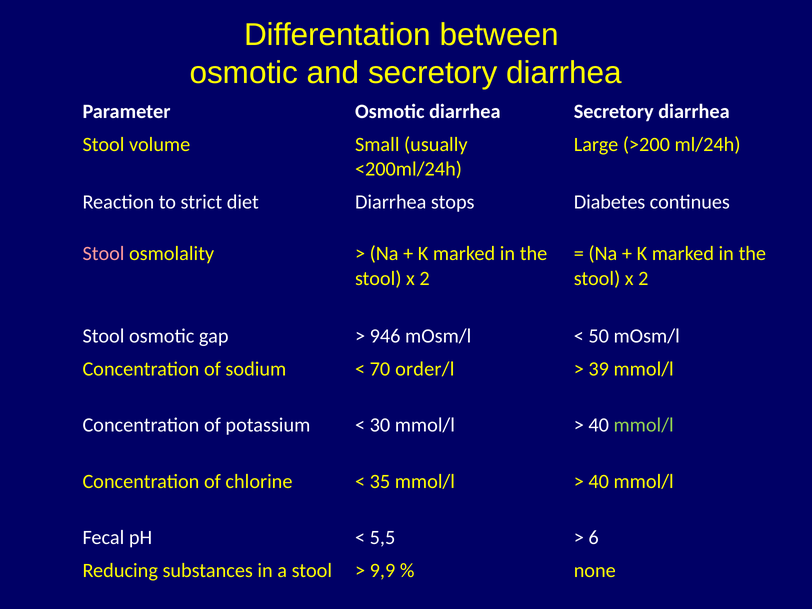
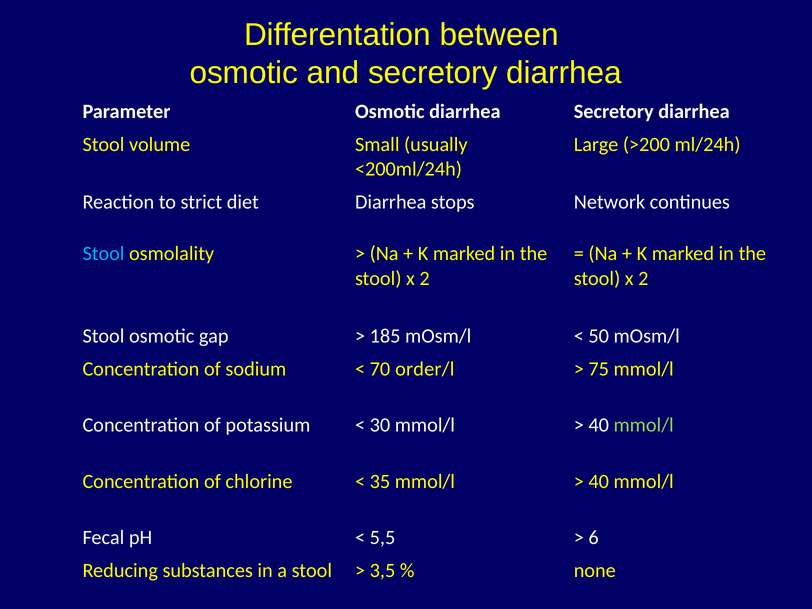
Diabetes: Diabetes -> Network (609, 202)
Stool colour: pink -> light blue (104, 254)
946: 946 -> 185 (385, 336)
39: 39 -> 75 (599, 369)
9,9: 9,9 -> 3,5 (382, 570)
